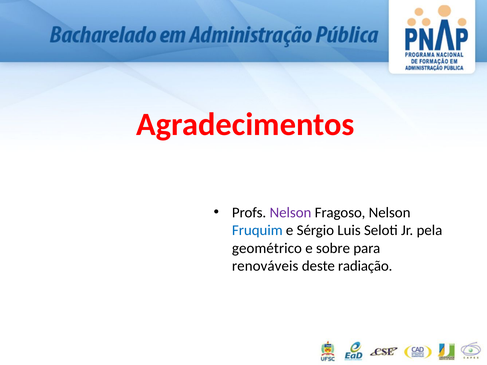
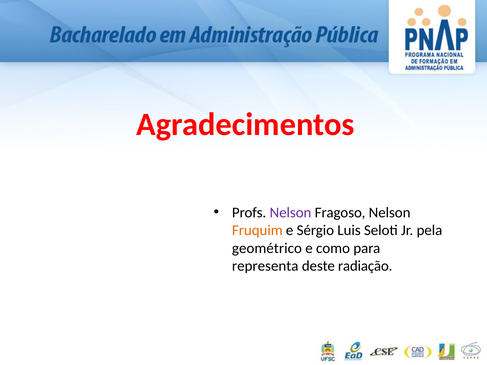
Fruquim colour: blue -> orange (257, 230)
sobre: sobre -> como (333, 248)
renováveis: renováveis -> representa (265, 266)
